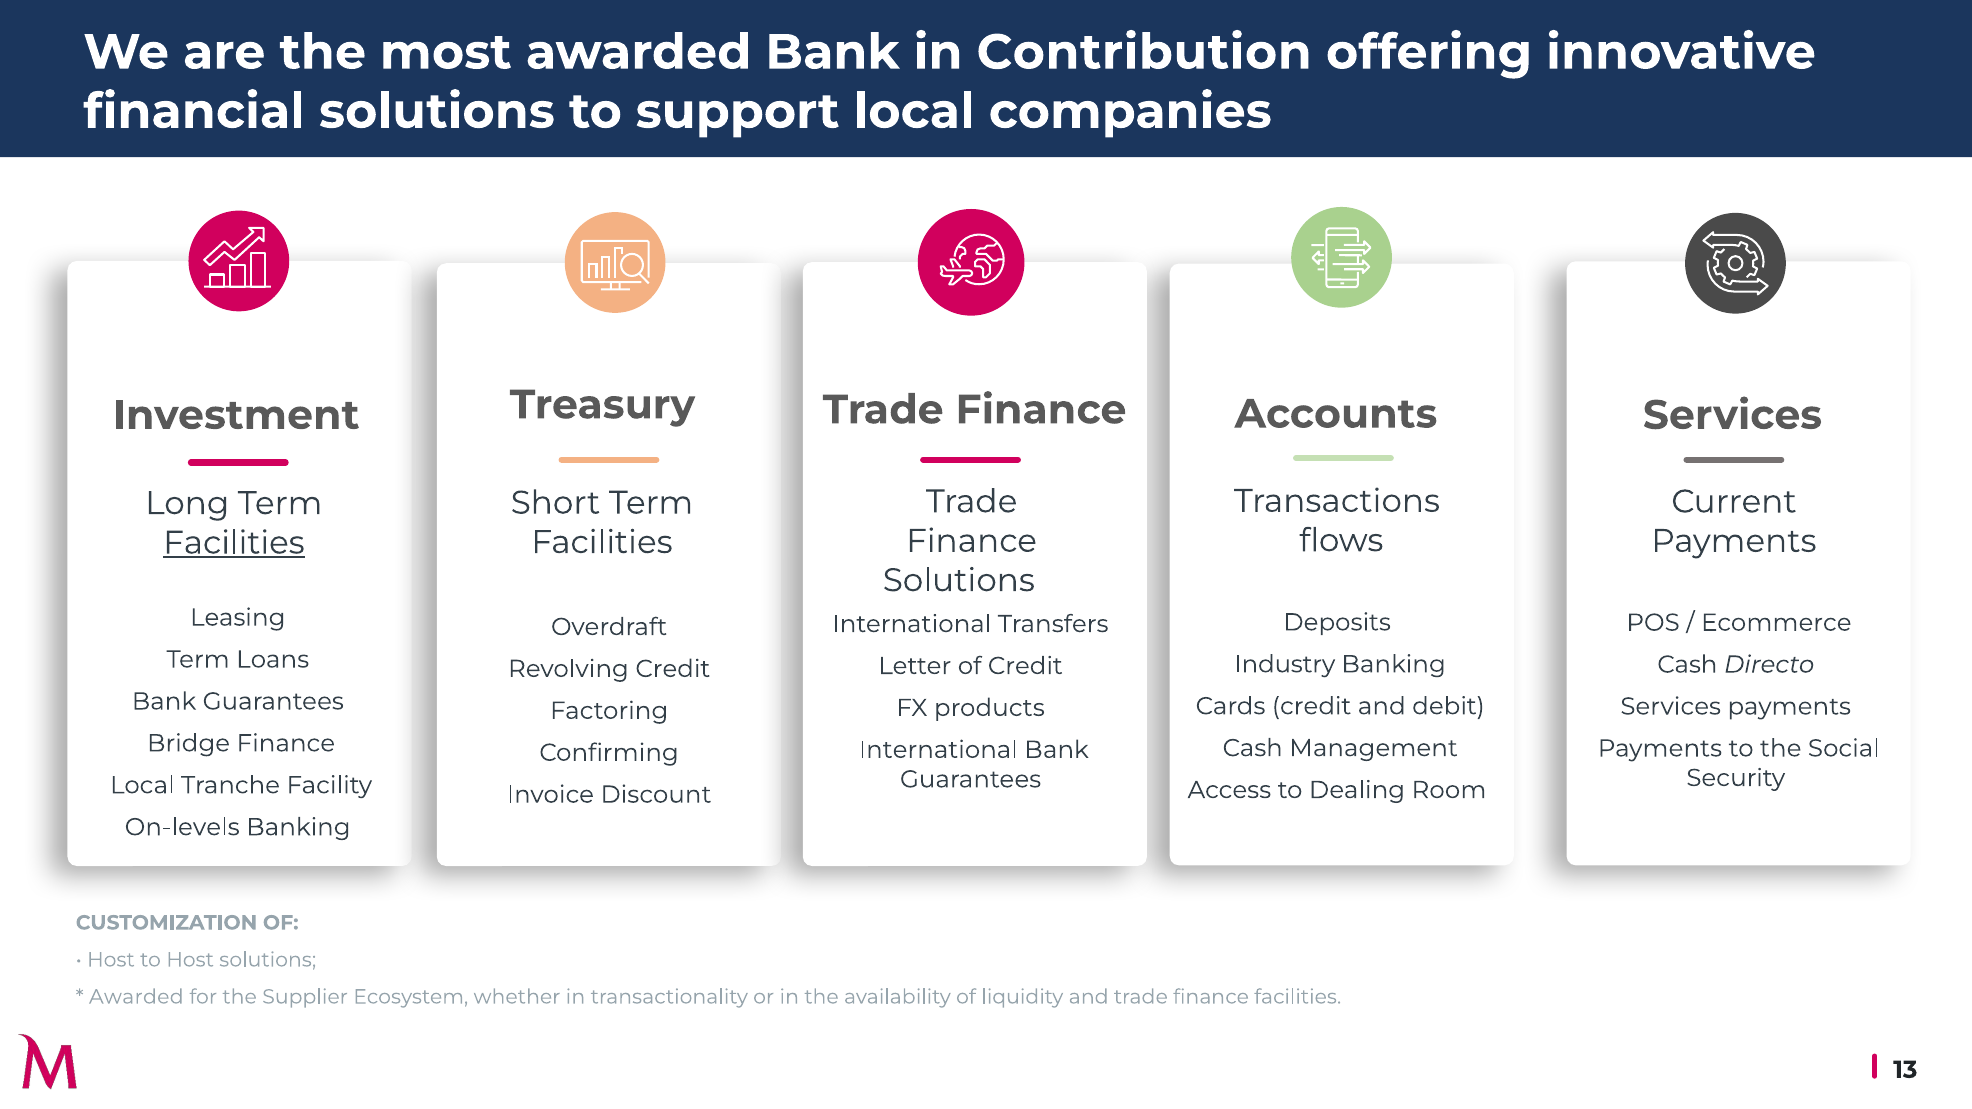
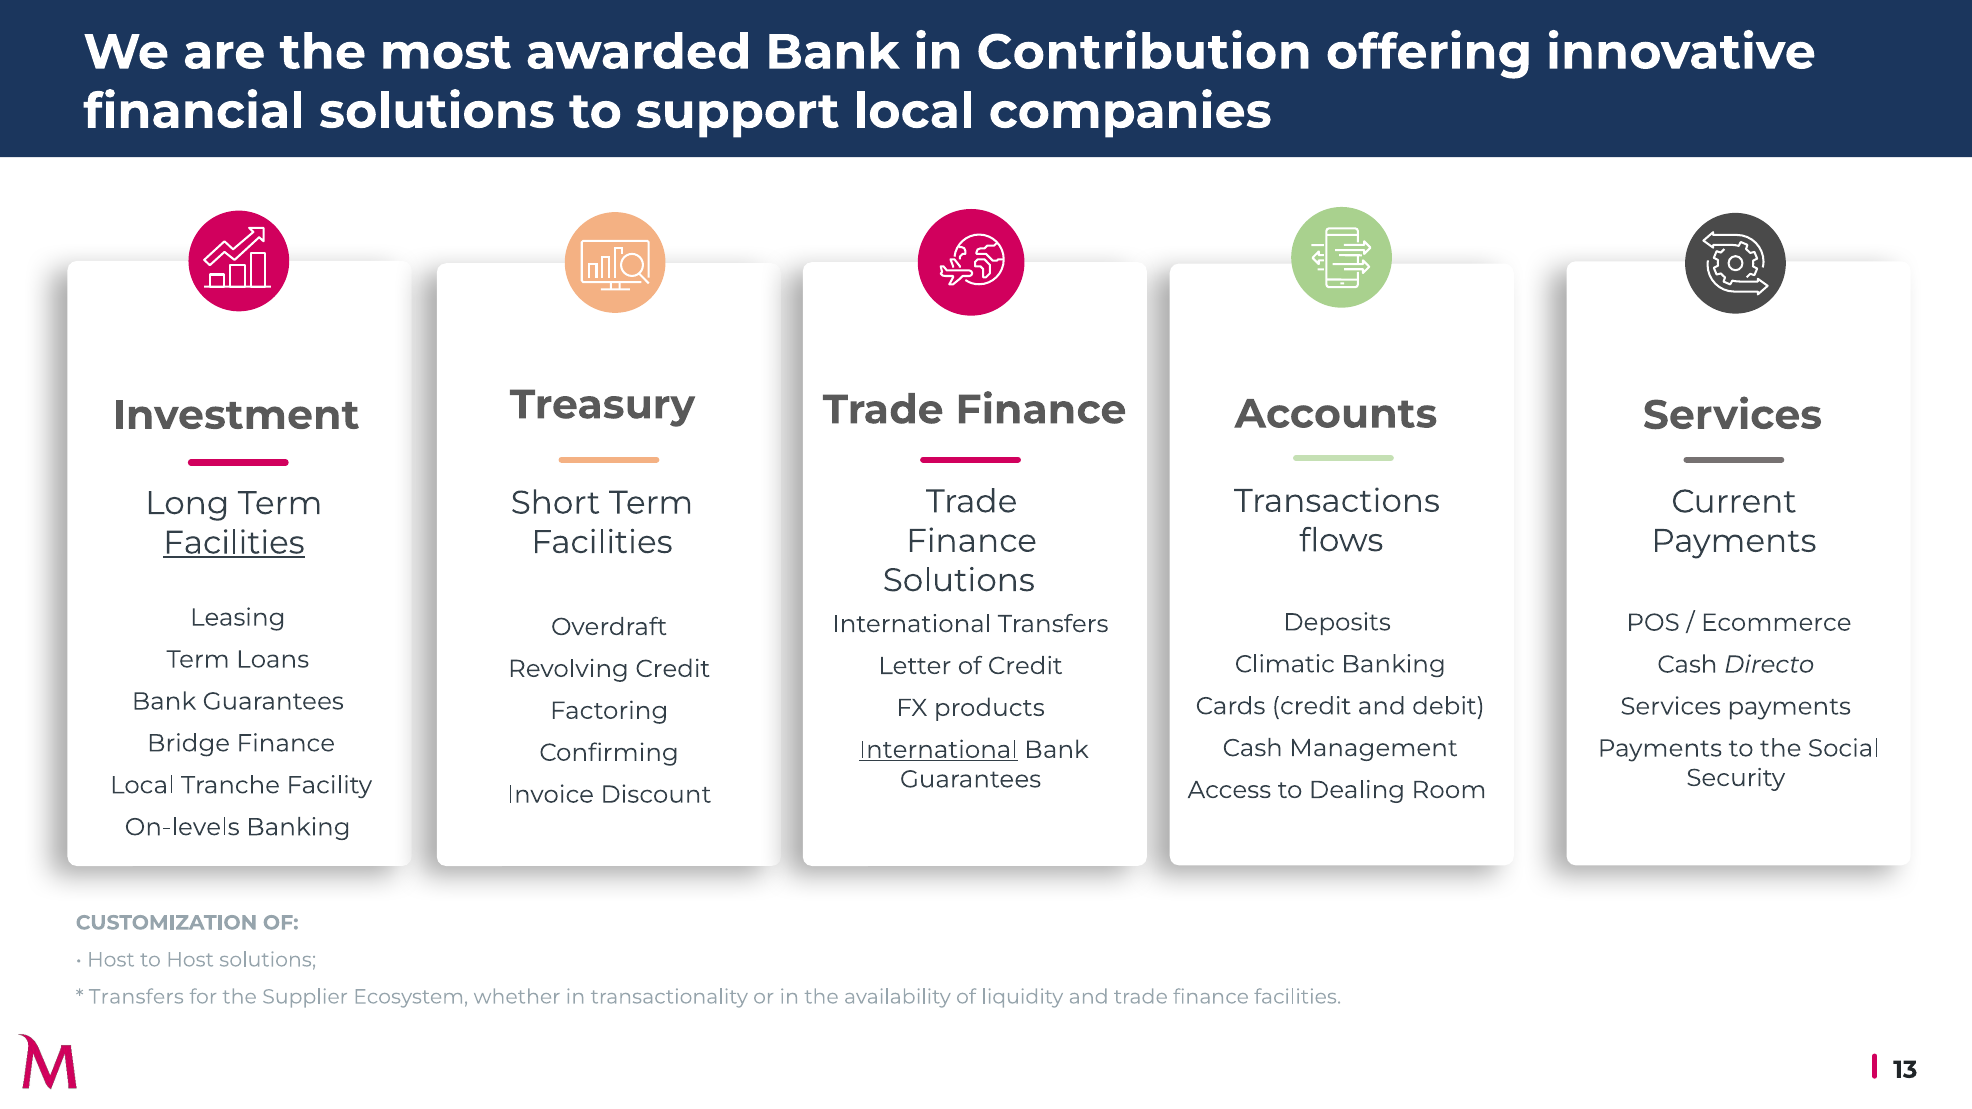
Industry: Industry -> Climatic (1285, 664)
International underline: none -> present (938, 750)
Awarded: Awarded -> Transfers (136, 997)
